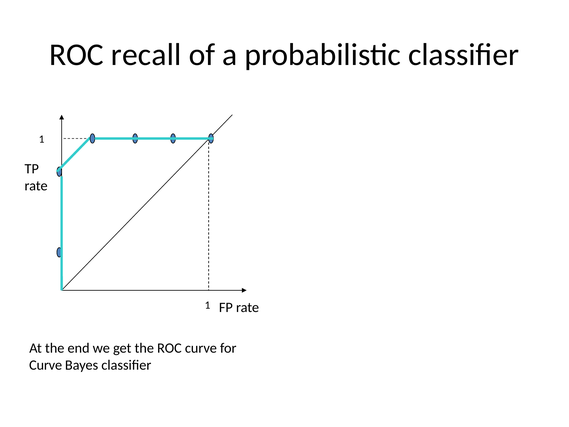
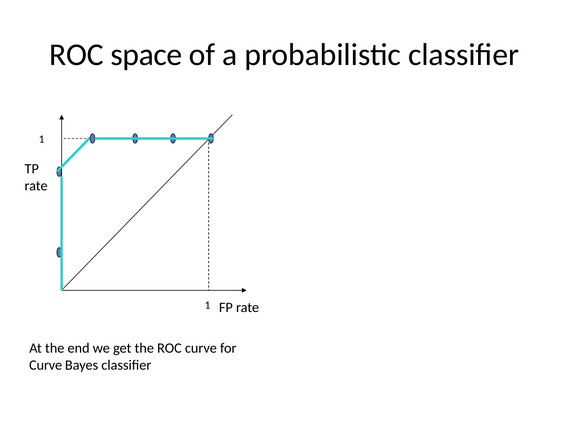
recall: recall -> space (146, 55)
